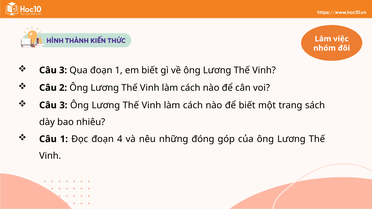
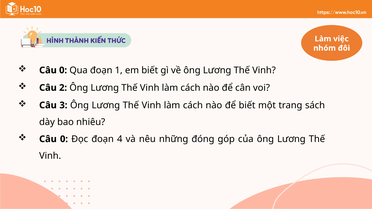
3: 3 -> 0 (63, 70)
1: 1 -> 0 (64, 139)
